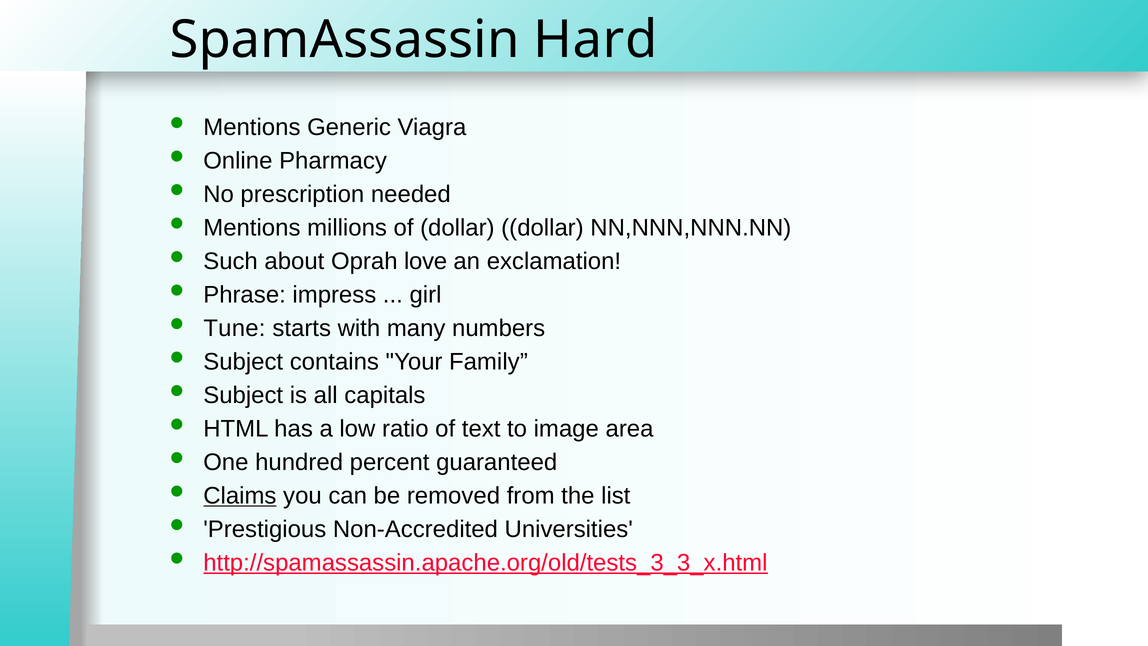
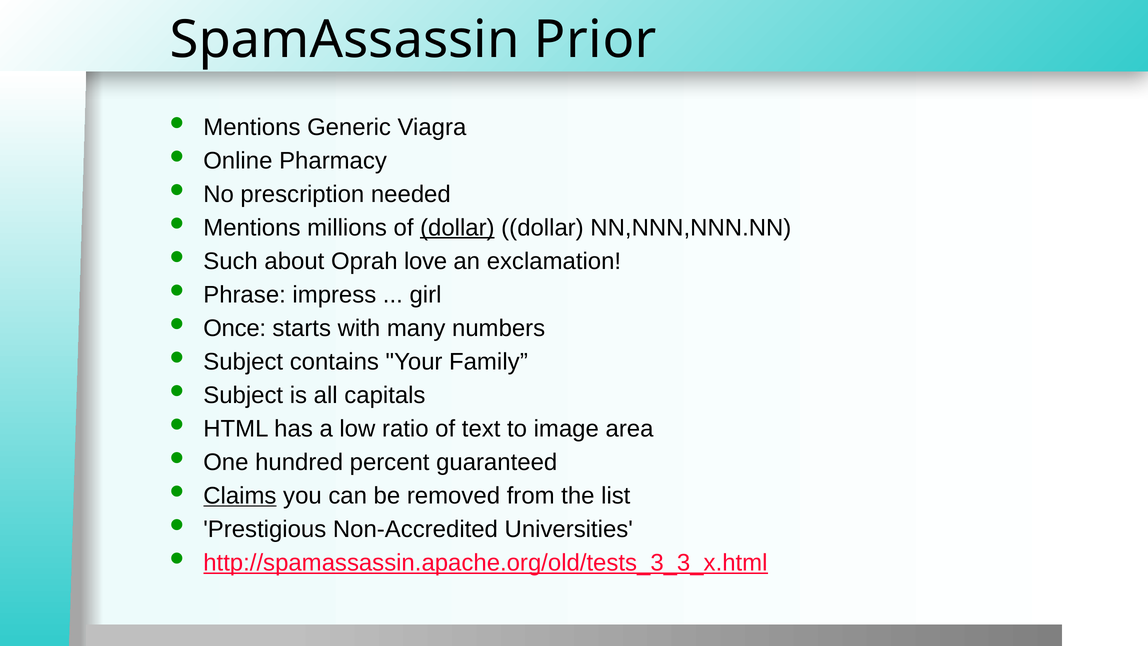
Hard: Hard -> Prior (595, 40)
dollar underline: none -> present (457, 228)
Tune: Tune -> Once (235, 328)
